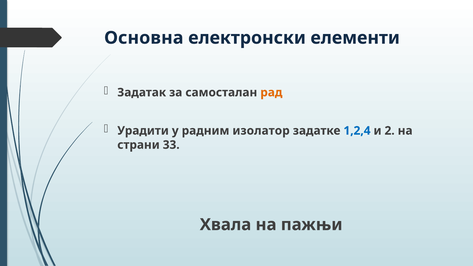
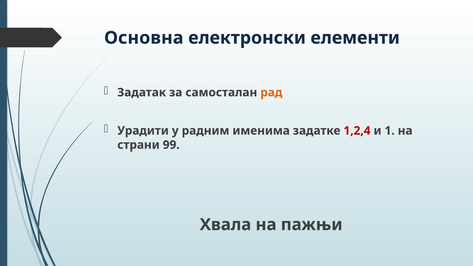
изолатор: изолатор -> именима (261, 131)
1,2,4 colour: blue -> red (357, 131)
2: 2 -> 1 (390, 131)
33: 33 -> 99 (171, 145)
